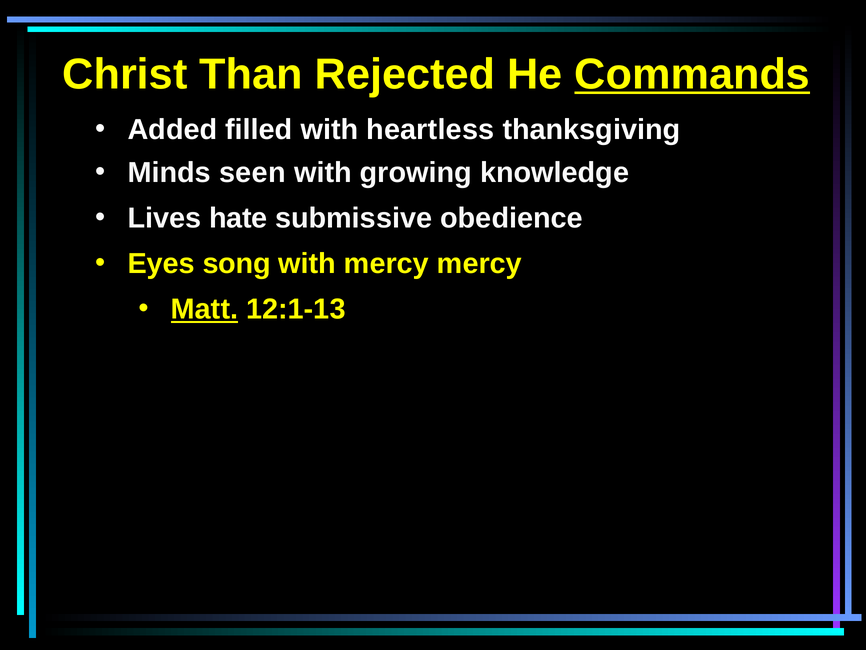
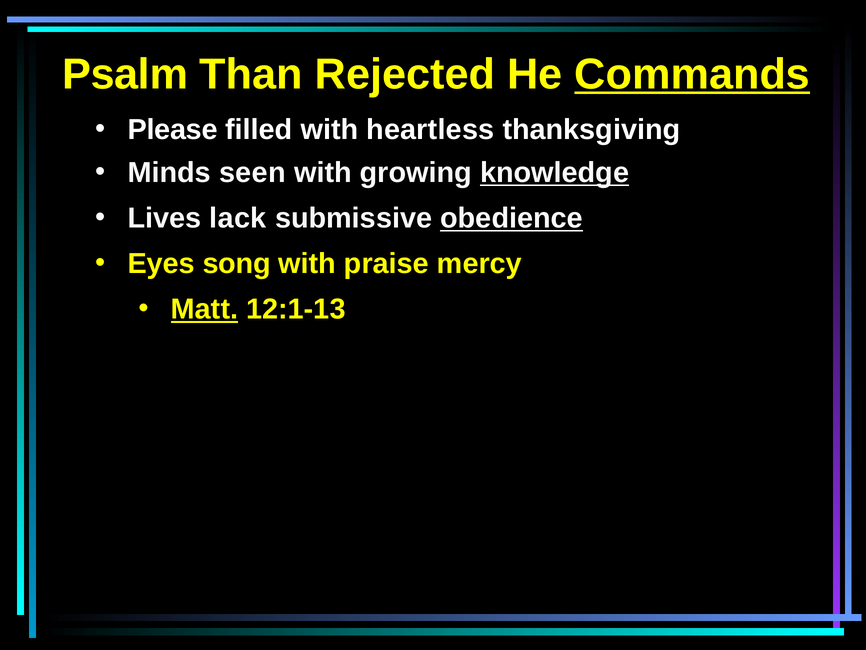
Christ: Christ -> Psalm (125, 74)
Added: Added -> Please (173, 129)
knowledge underline: none -> present (555, 173)
hate: hate -> lack (238, 218)
obedience underline: none -> present (512, 218)
with mercy: mercy -> praise (386, 264)
